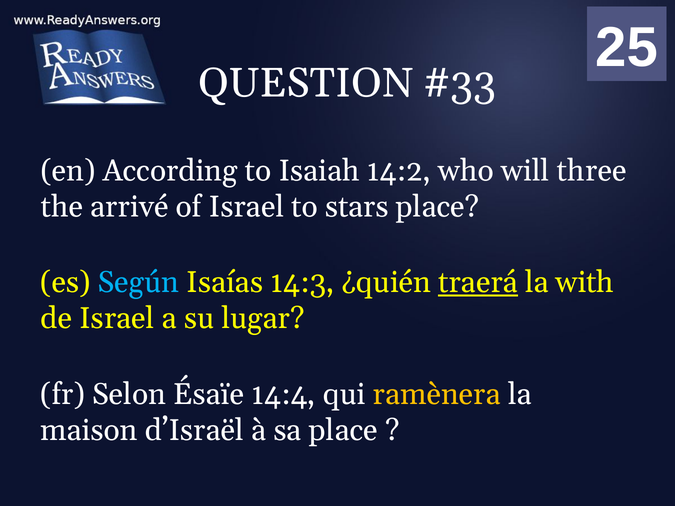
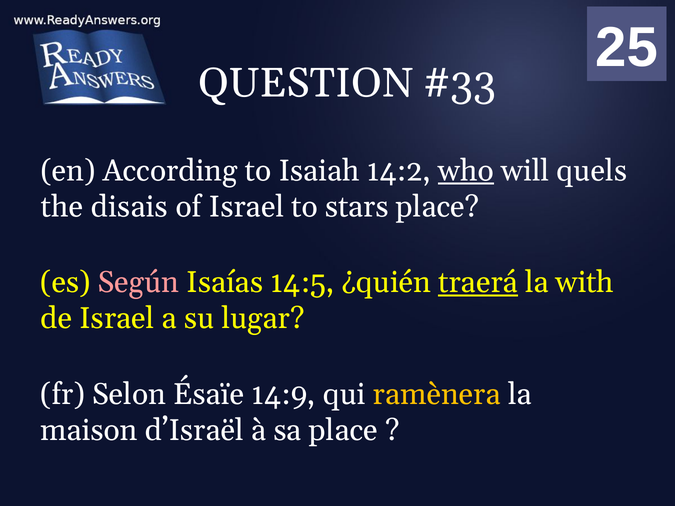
who underline: none -> present (466, 171)
three: three -> quels (592, 171)
arrivé: arrivé -> disais (129, 207)
Según colour: light blue -> pink (138, 283)
14:3: 14:3 -> 14:5 (302, 283)
14:4: 14:4 -> 14:9 (283, 395)
